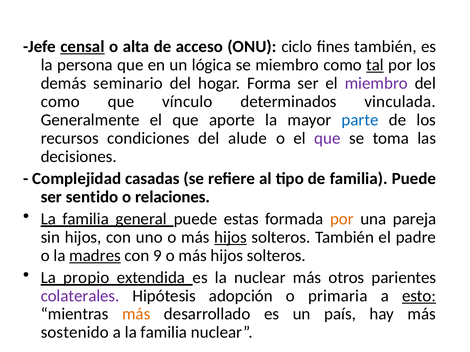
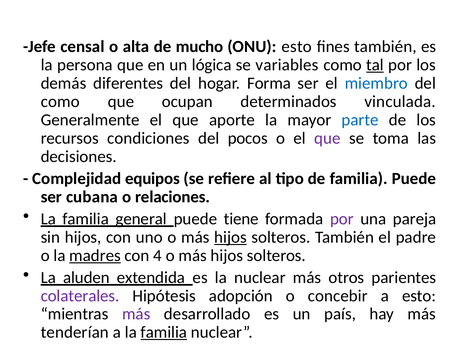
censal underline: present -> none (82, 47)
acceso: acceso -> mucho (200, 47)
ONU ciclo: ciclo -> esto (297, 47)
se miembro: miembro -> variables (287, 65)
seminario: seminario -> diferentes (128, 83)
miembro colour: purple -> blue (376, 83)
vínculo: vínculo -> ocupan (187, 102)
alude: alude -> pocos (248, 138)
casadas: casadas -> equipos (152, 179)
sentido: sentido -> cubana (92, 197)
estas: estas -> tiene (241, 219)
por colour: orange -> purple (342, 219)
9: 9 -> 4 (158, 256)
propio: propio -> aluden (86, 278)
primaria: primaria -> concebir (338, 296)
esto underline: present -> none (419, 296)
más colour: orange -> purple (136, 314)
sostenido: sostenido -> tenderían (75, 333)
familia underline: none -> present (164, 333)
